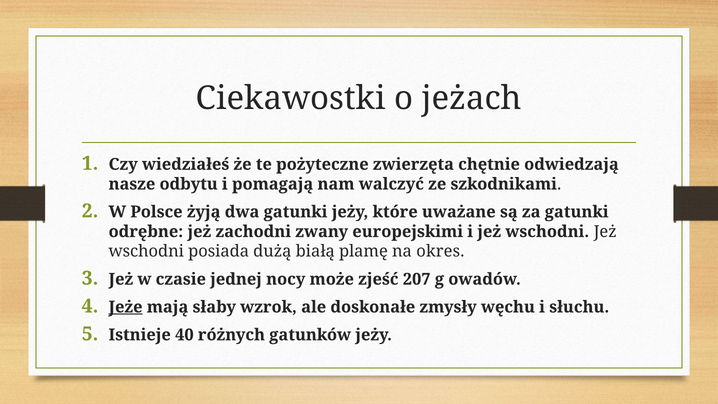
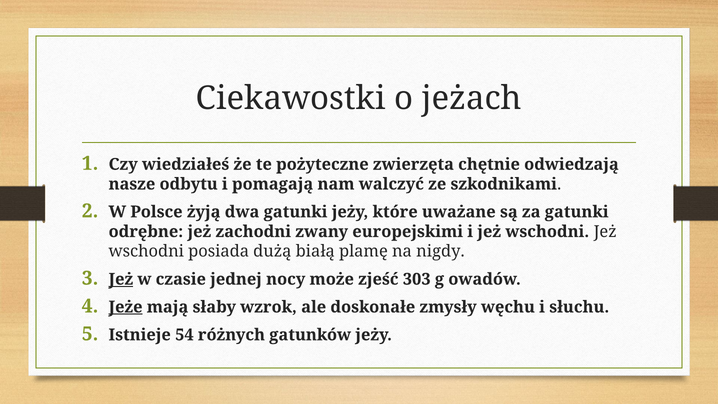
okres: okres -> nigdy (440, 251)
Jeż underline: none -> present (121, 279)
207: 207 -> 303 (417, 279)
40: 40 -> 54 (184, 335)
